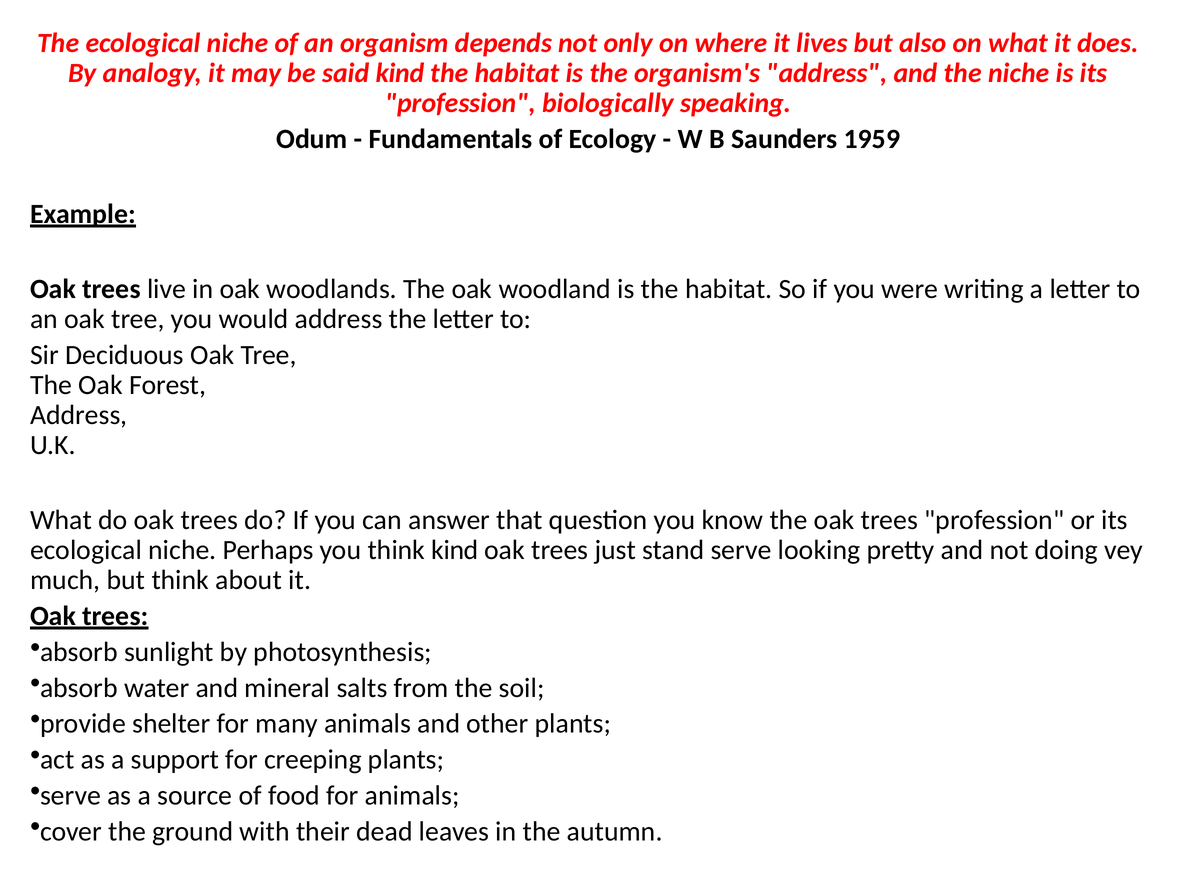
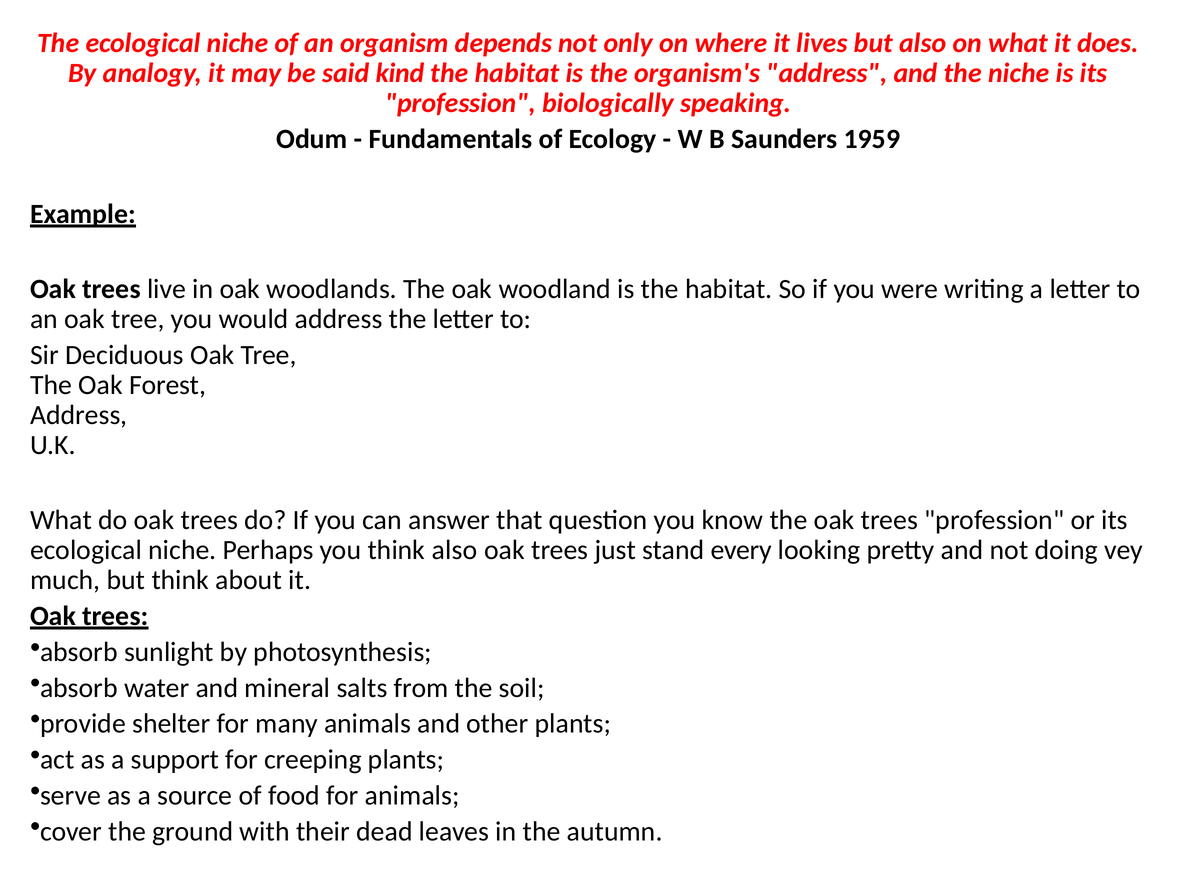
think kind: kind -> also (455, 550)
stand serve: serve -> every (741, 550)
